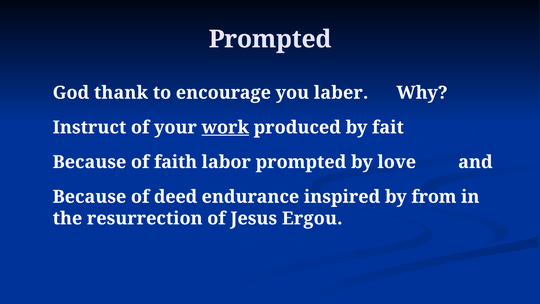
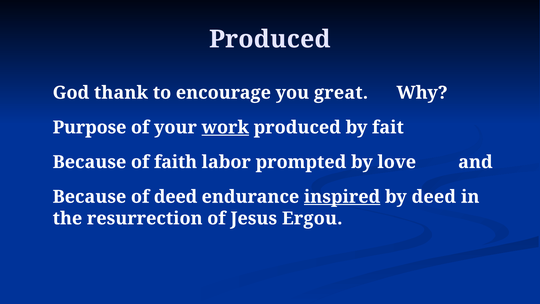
Prompted: Prompted -> Produced (270, 39)
laber: laber -> great (341, 93)
Instruct: Instruct -> Purpose (90, 127)
inspired underline: none -> present (342, 197)
by from: from -> deed (434, 197)
